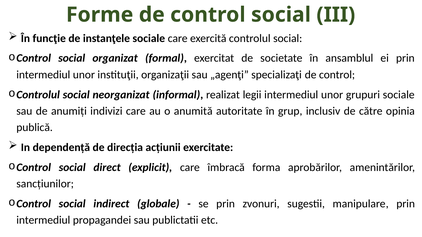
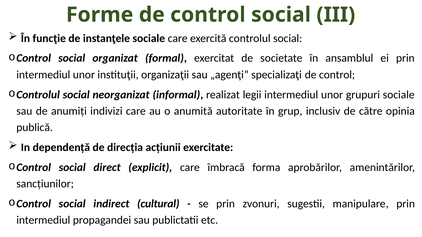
globale: globale -> cultural (158, 204)
